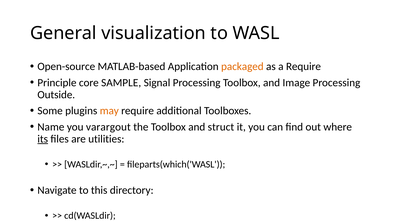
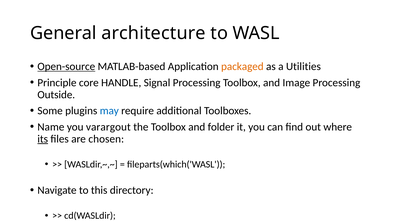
visualization: visualization -> architecture (153, 33)
Open-source underline: none -> present (66, 66)
a Require: Require -> Utilities (303, 66)
SAMPLE: SAMPLE -> HANDLE (121, 82)
may colour: orange -> blue (109, 111)
struct: struct -> folder (221, 127)
utilities: utilities -> chosen (106, 139)
